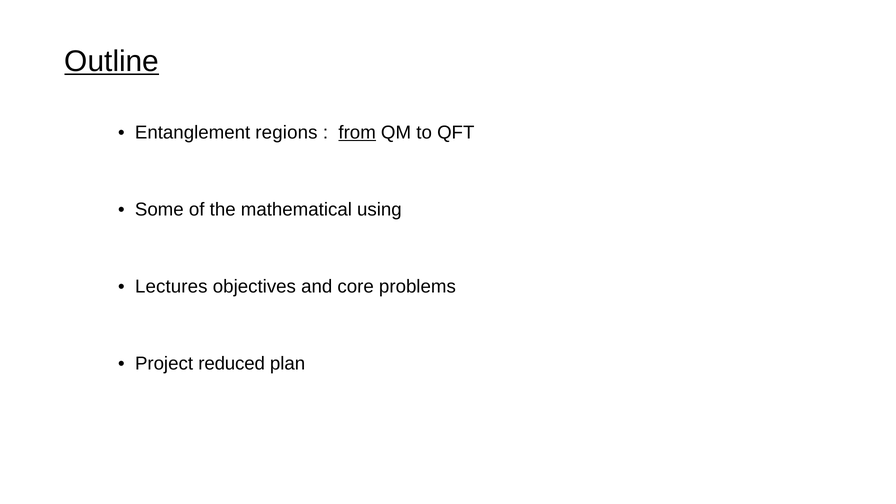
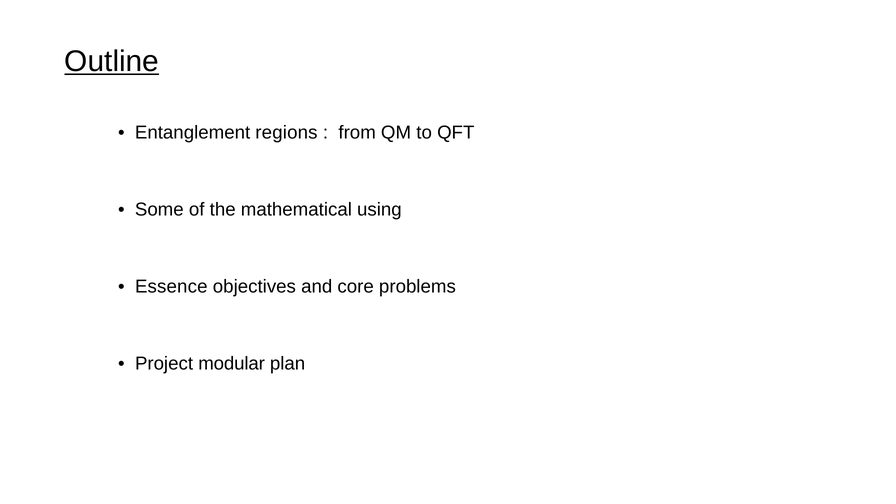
from underline: present -> none (357, 133)
Lectures: Lectures -> Essence (171, 287)
reduced: reduced -> modular (232, 364)
